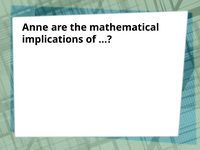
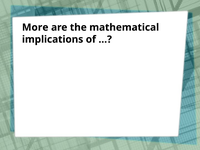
Anne: Anne -> More (35, 27)
